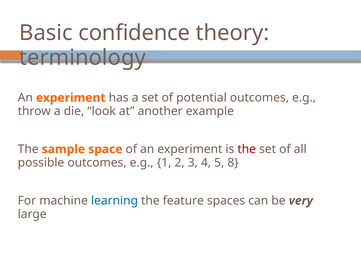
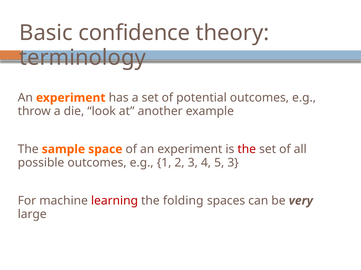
5 8: 8 -> 3 (233, 163)
learning colour: blue -> red (114, 201)
feature: feature -> folding (183, 201)
